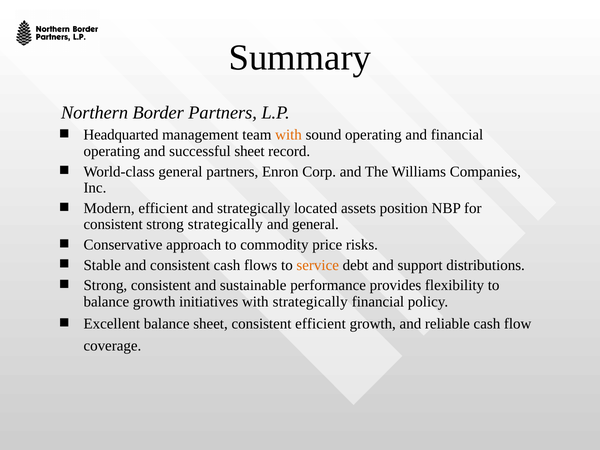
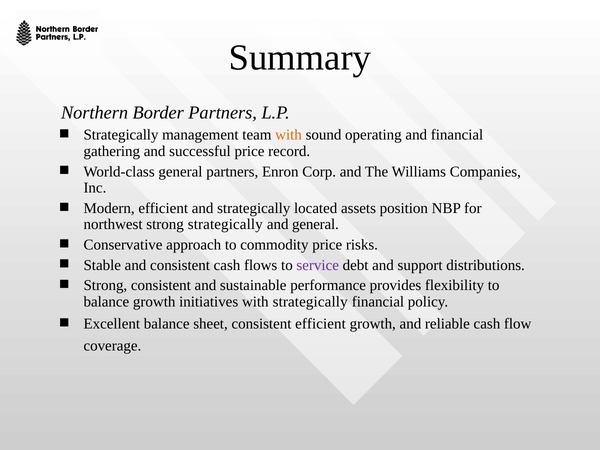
Headquarted: Headquarted -> Strategically (121, 135)
operating: operating -> gathering (112, 151)
successful sheet: sheet -> price (249, 151)
consistent: consistent -> northwest (113, 224)
service colour: orange -> purple (318, 265)
